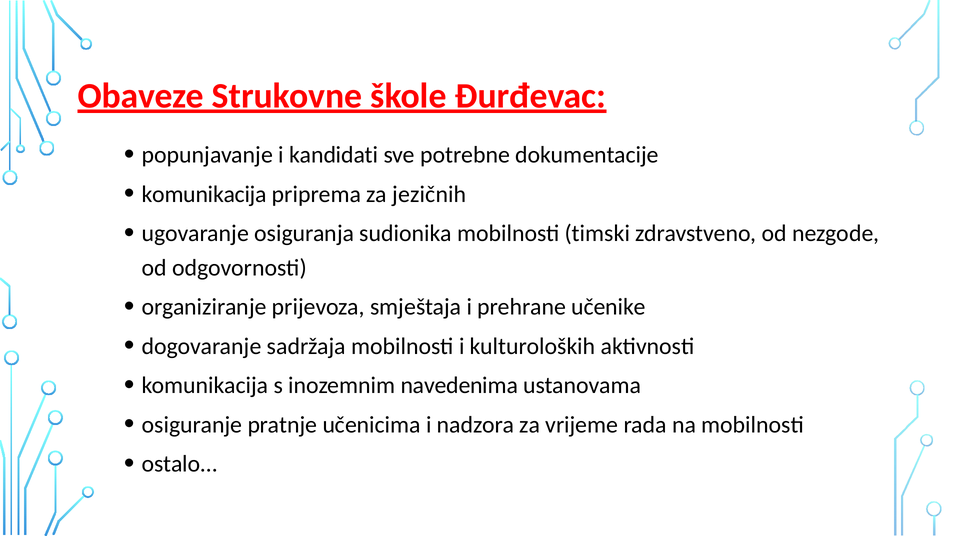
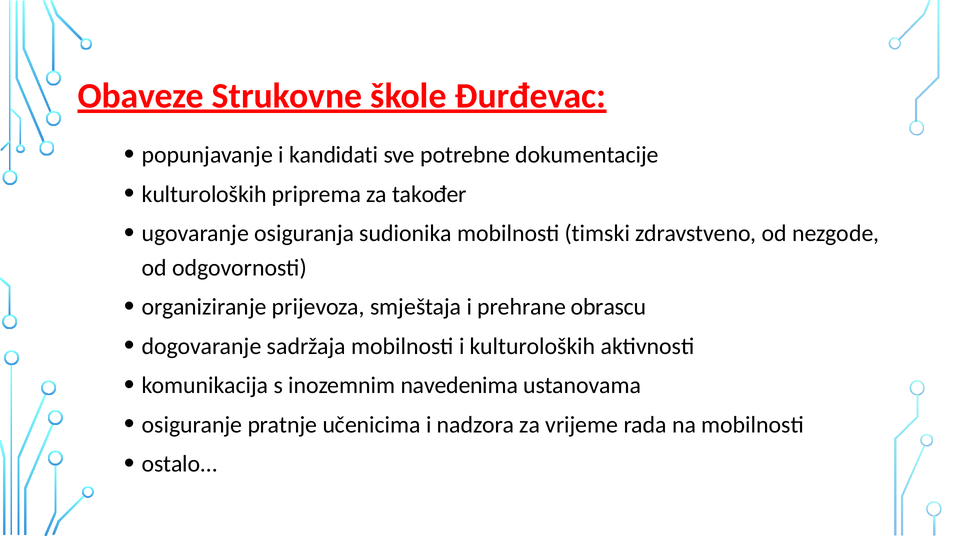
komunikacija: komunikacija -> kulturoloških (204, 194)
jezičnih: jezičnih -> također (429, 194)
učenike: učenike -> obrascu (608, 307)
